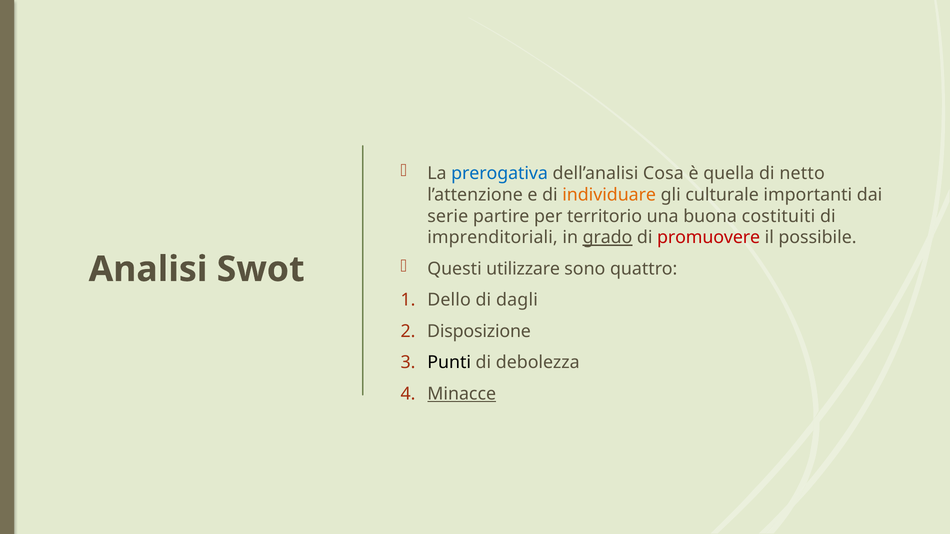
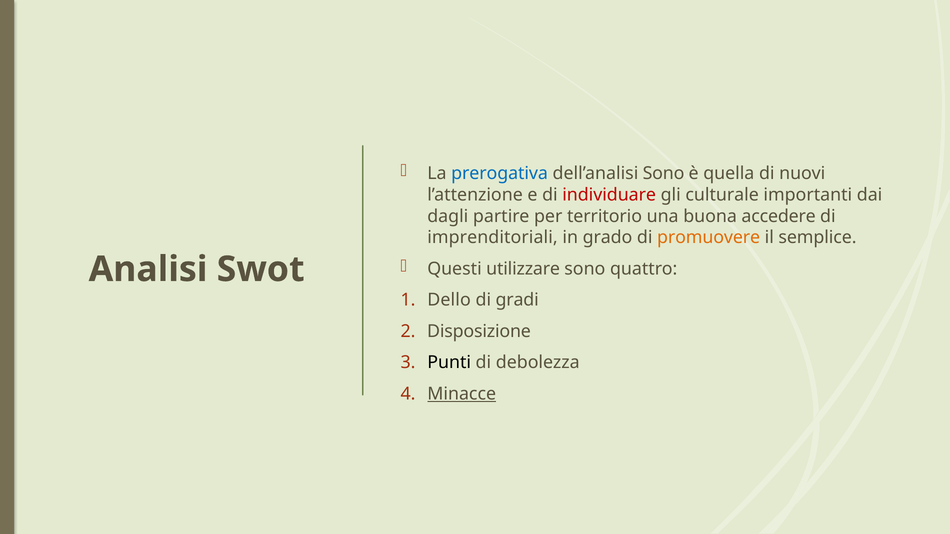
dell’analisi Cosa: Cosa -> Sono (664, 174)
netto: netto -> nuovi (802, 174)
individuare colour: orange -> red (609, 195)
serie: serie -> dagli (448, 216)
costituiti: costituiti -> accedere (779, 216)
grado underline: present -> none (608, 238)
promuovere colour: red -> orange (709, 238)
possibile: possibile -> semplice (818, 238)
dagli: dagli -> gradi (517, 300)
